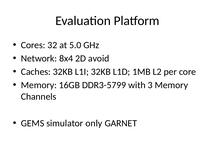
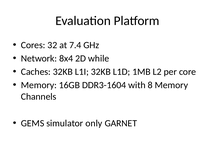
5.0: 5.0 -> 7.4 (75, 45)
avoid: avoid -> while (99, 58)
DDR3-5799: DDR3-5799 -> DDR3-1604 (104, 85)
3: 3 -> 8 (150, 85)
